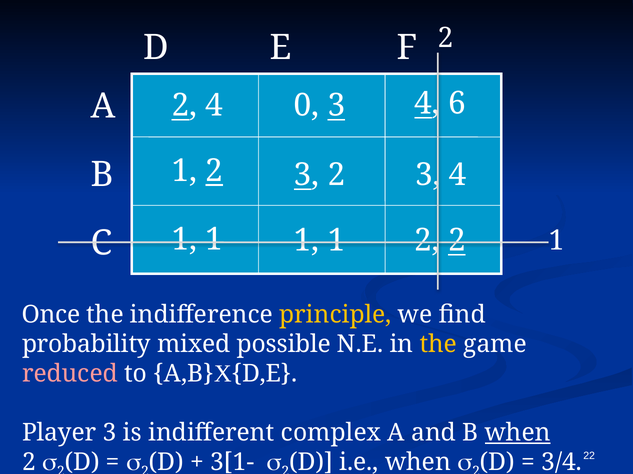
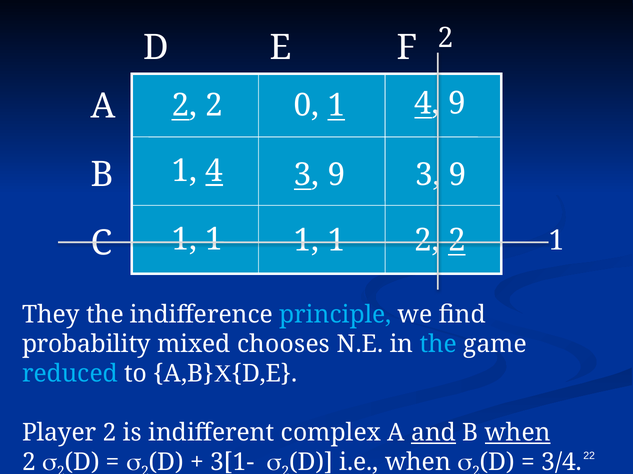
6: 6 -> 9 (457, 103)
4: 4 -> 2 (214, 106)
0 3: 3 -> 1 (336, 106)
2: 2 -> 4 (214, 171)
2: 2 -> 9 (336, 175)
4: 4 -> 9 (458, 175)
Once: Once -> They (51, 315)
principle colour: yellow -> light blue (335, 315)
possible: possible -> chooses (284, 345)
the colour: yellow -> light blue (438, 345)
reduced colour: pink -> light blue (70, 374)
Player 3: 3 -> 2 (110, 433)
and underline: none -> present (434, 433)
